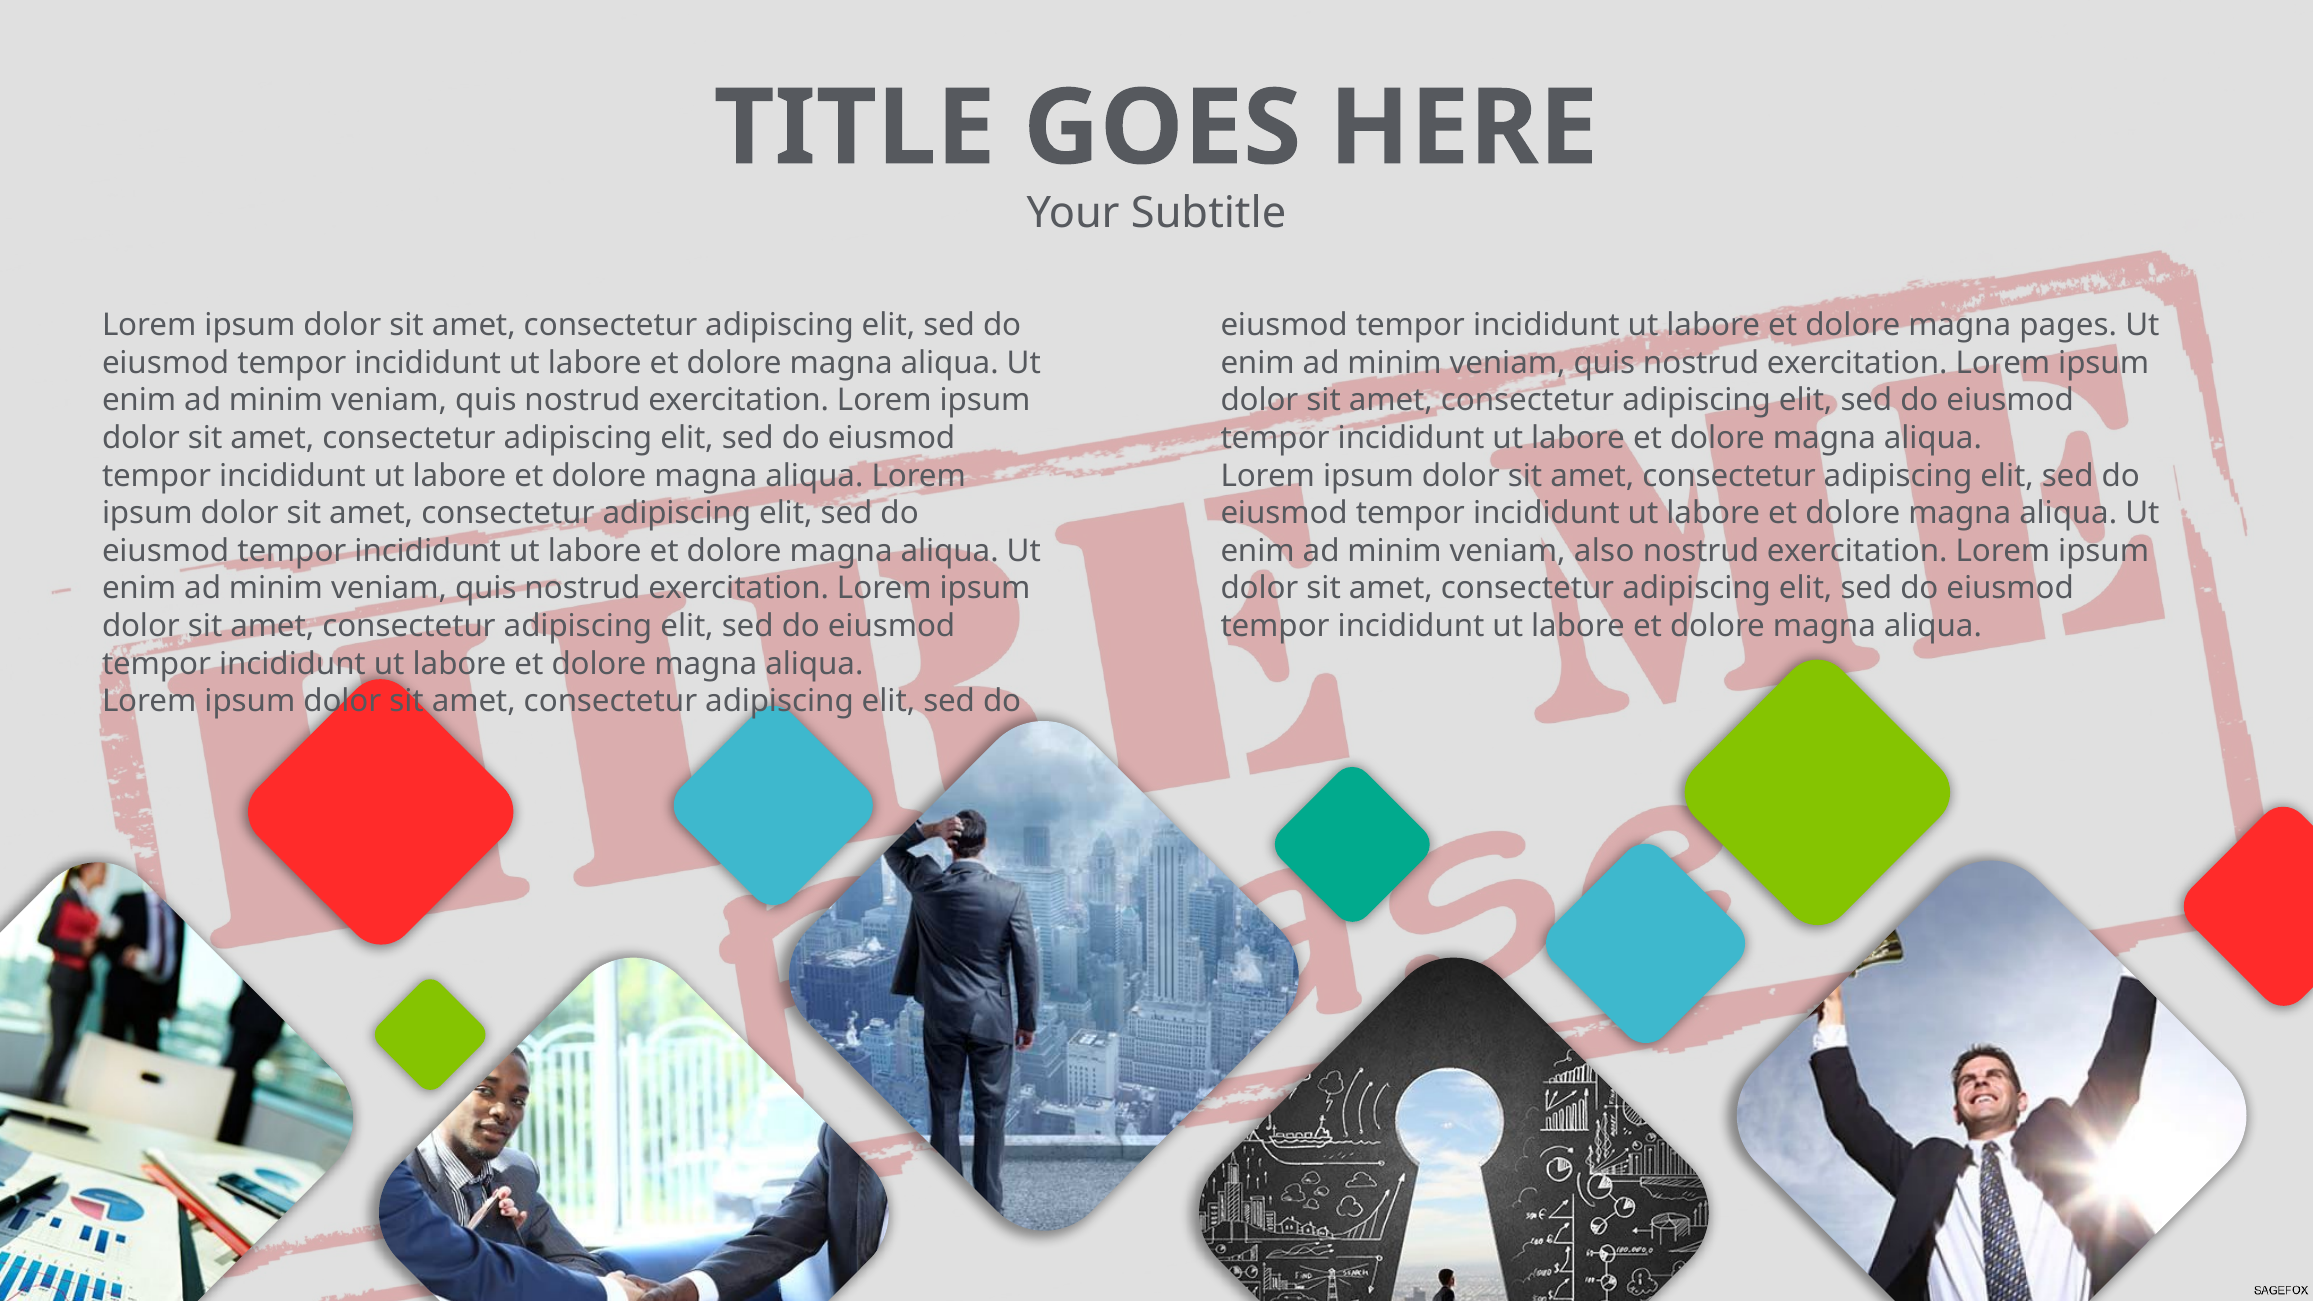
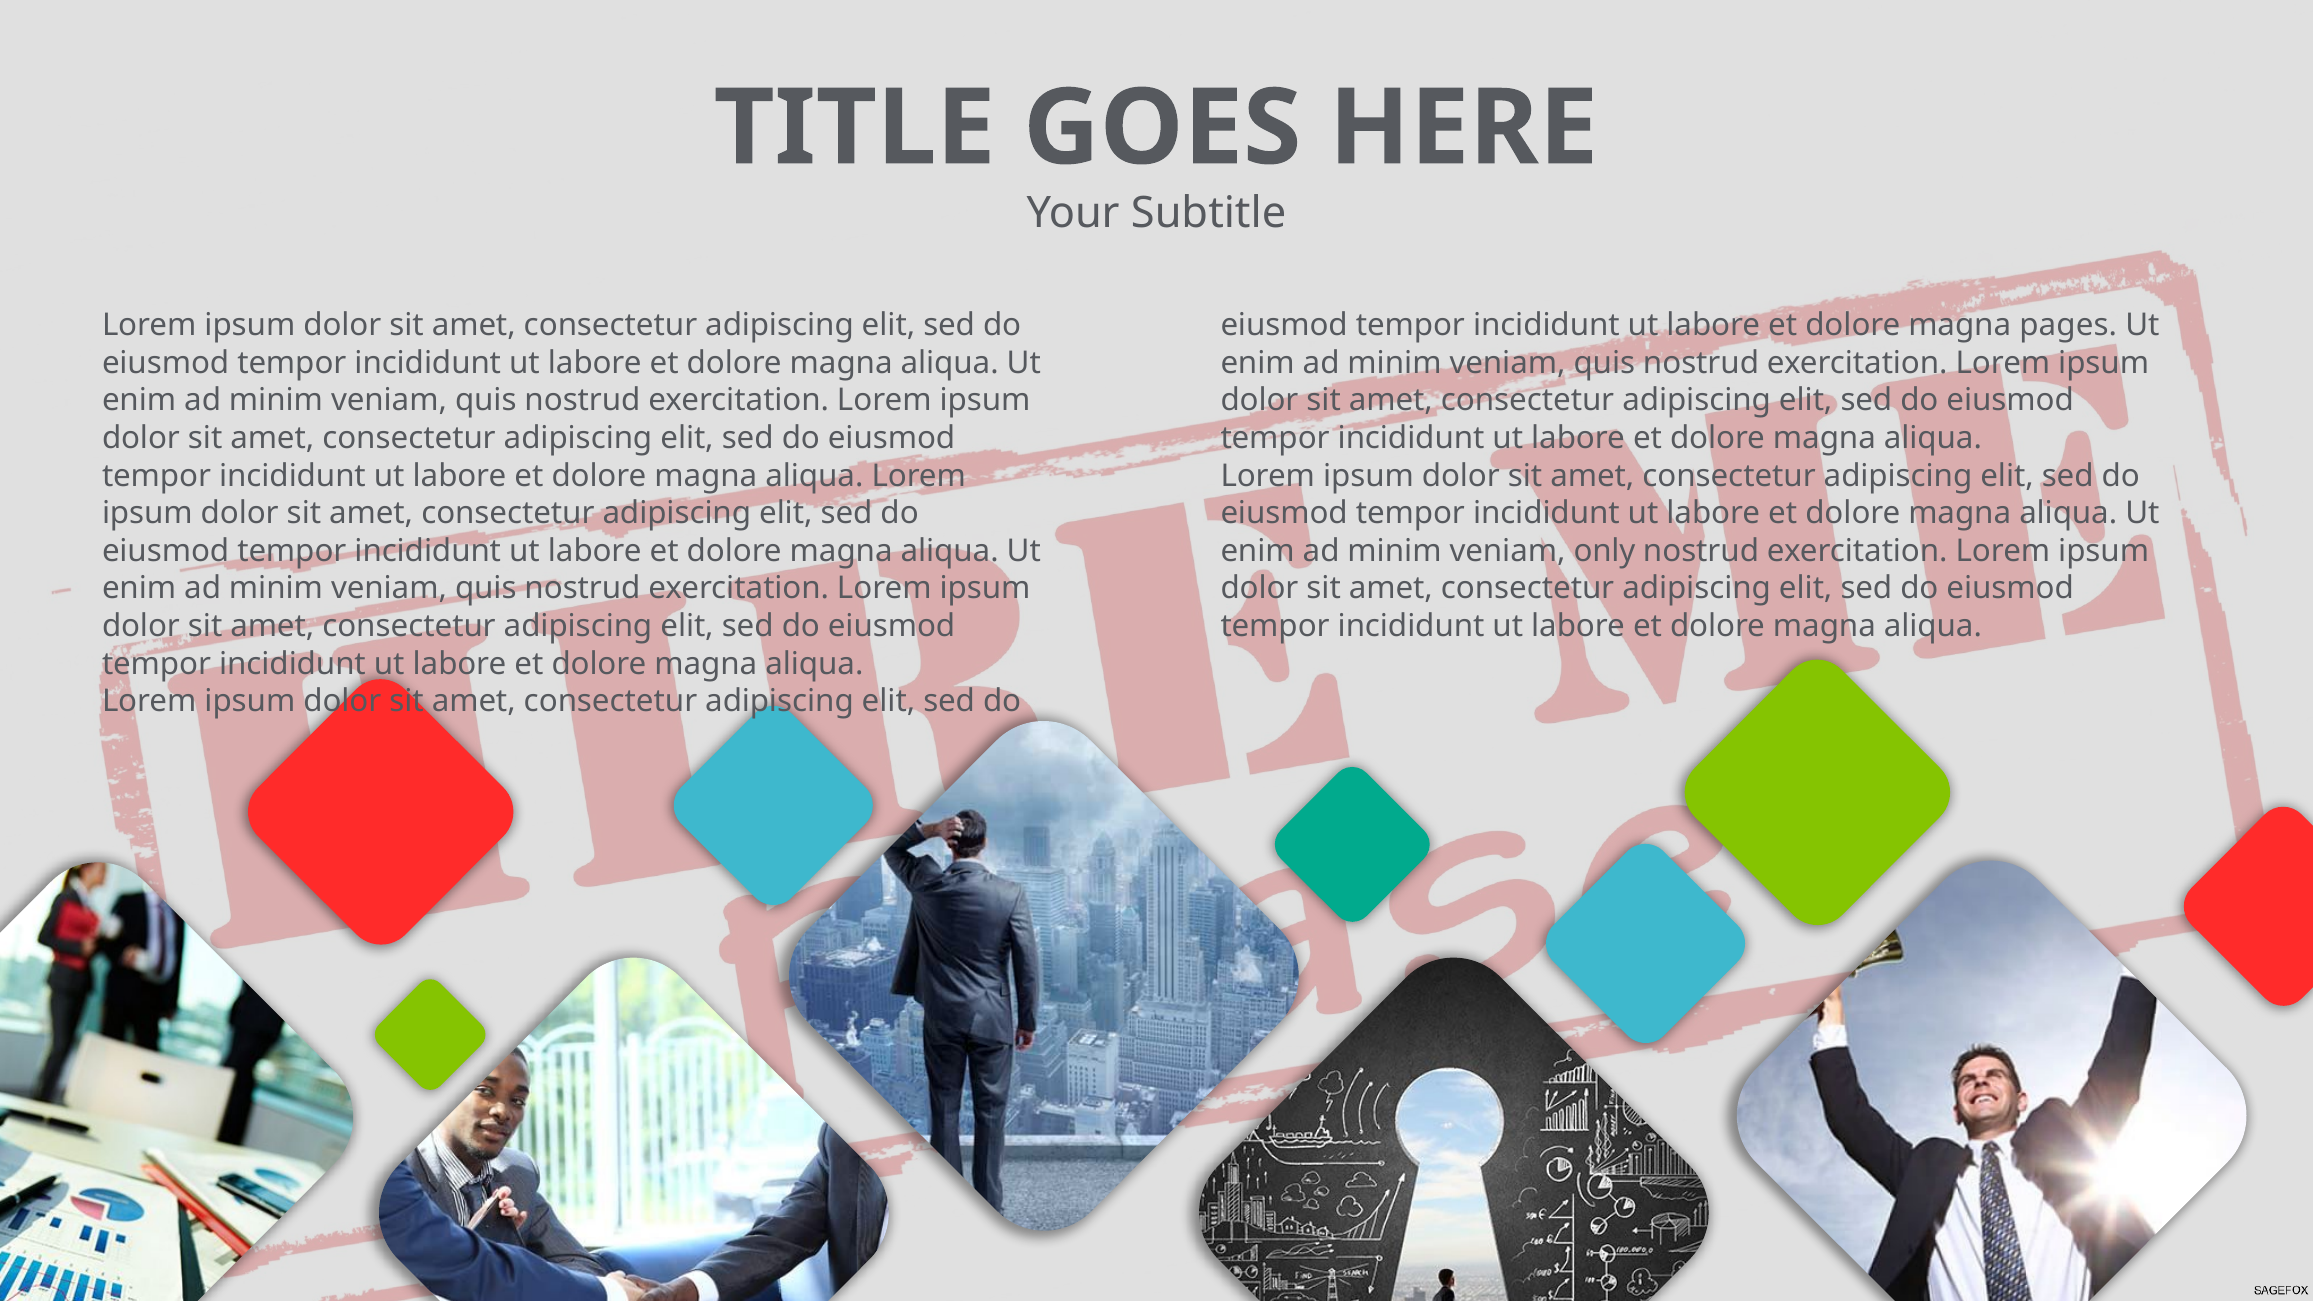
also: also -> only (1604, 551)
